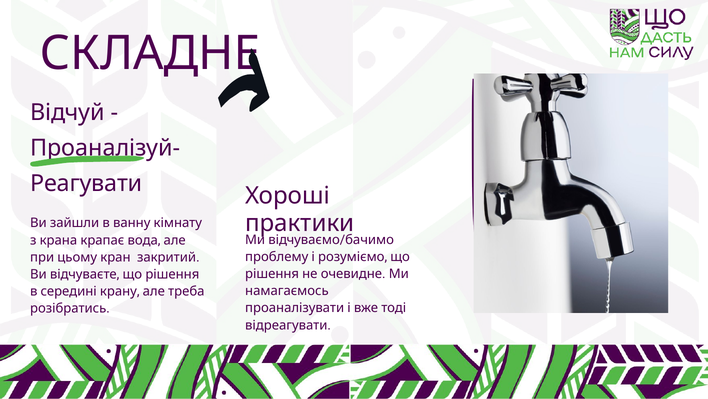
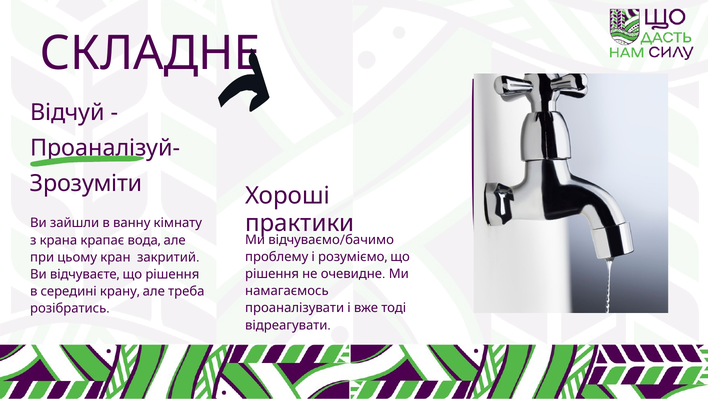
Реагувати: Реагувати -> Зрозуміти (86, 183)
